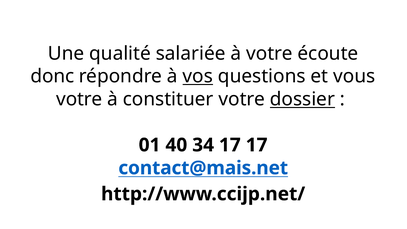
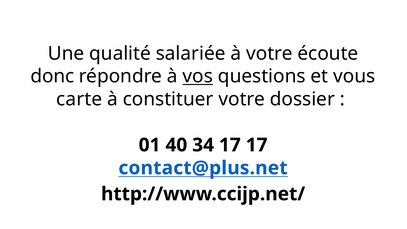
votre: votre -> carte (79, 99)
dossier underline: present -> none (302, 99)
contact@mais.net: contact@mais.net -> contact@plus.net (203, 168)
